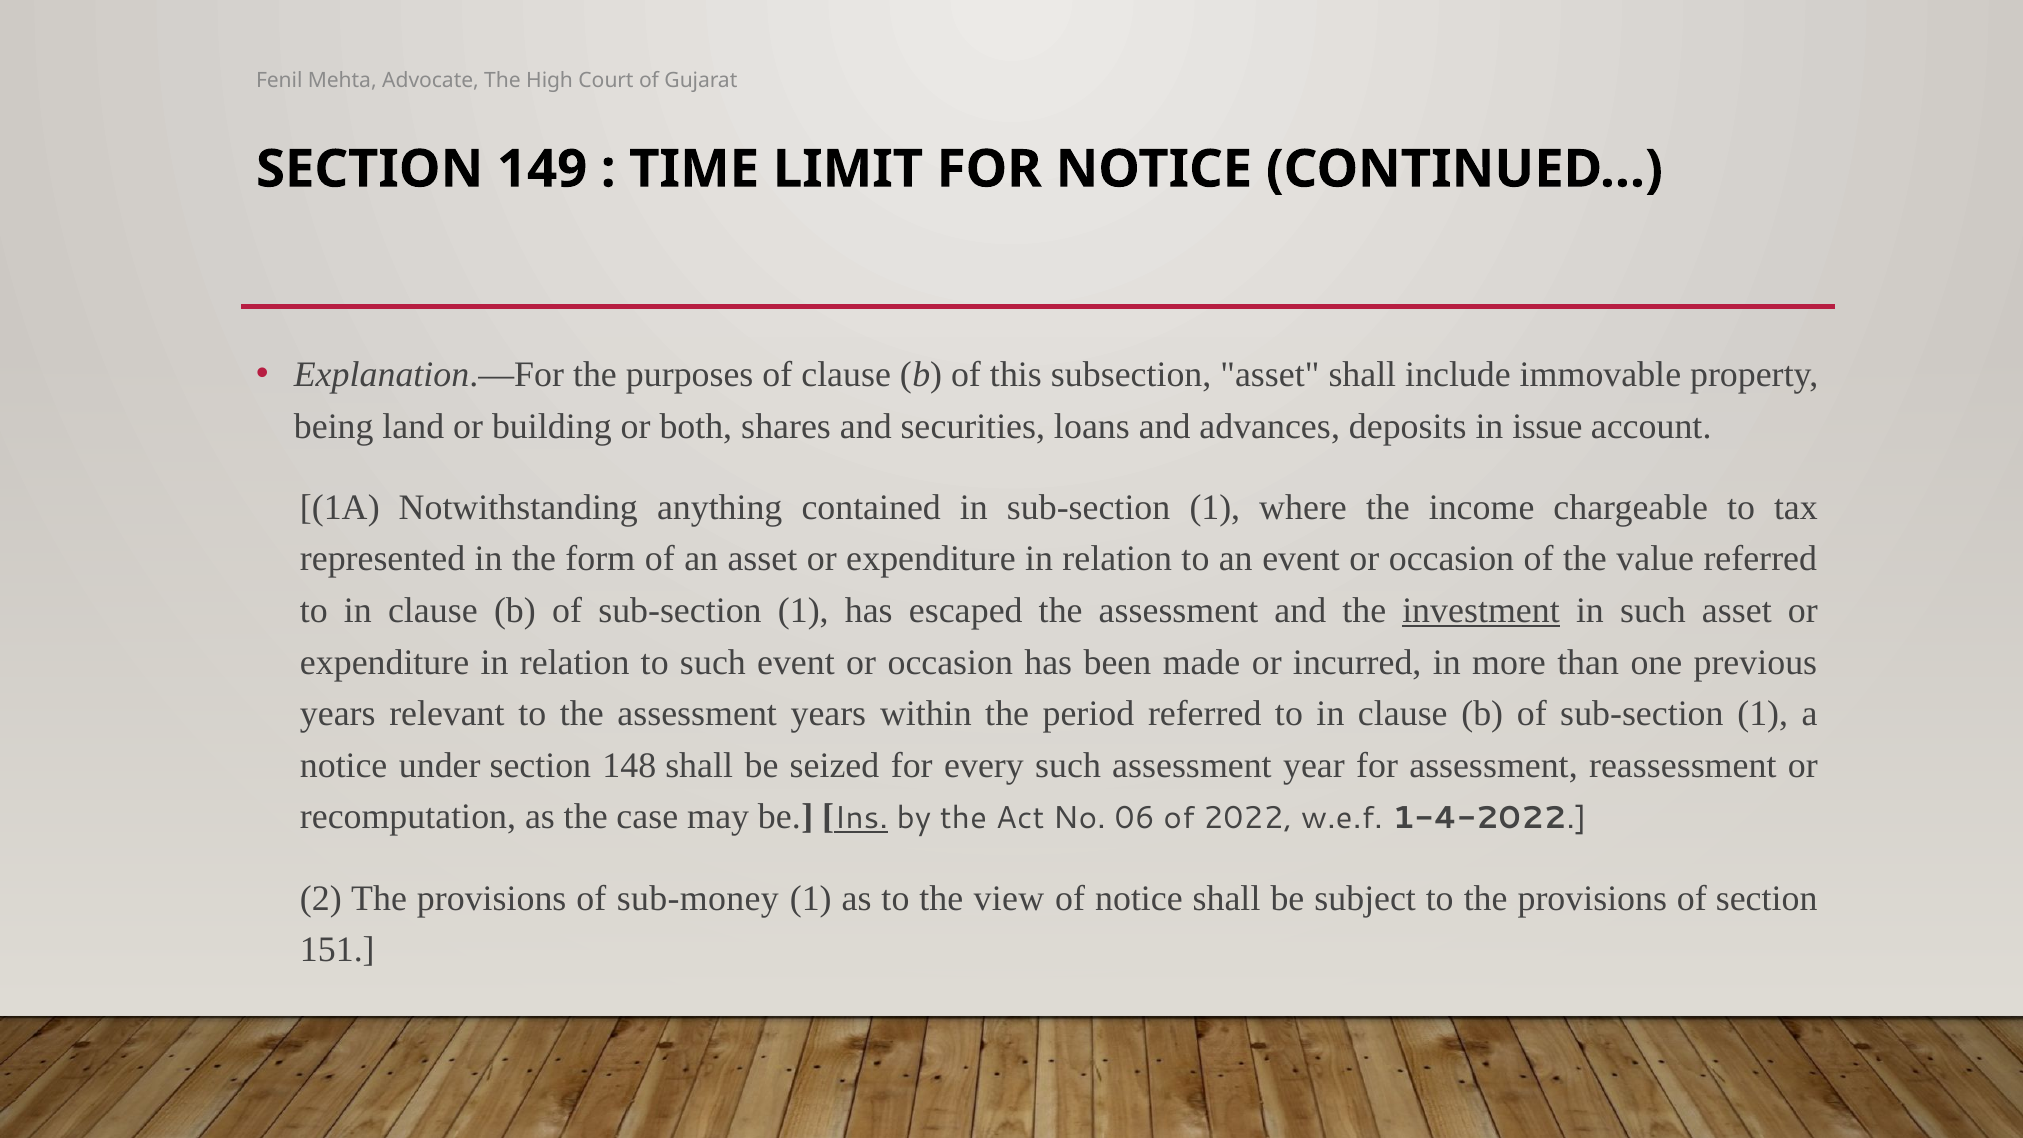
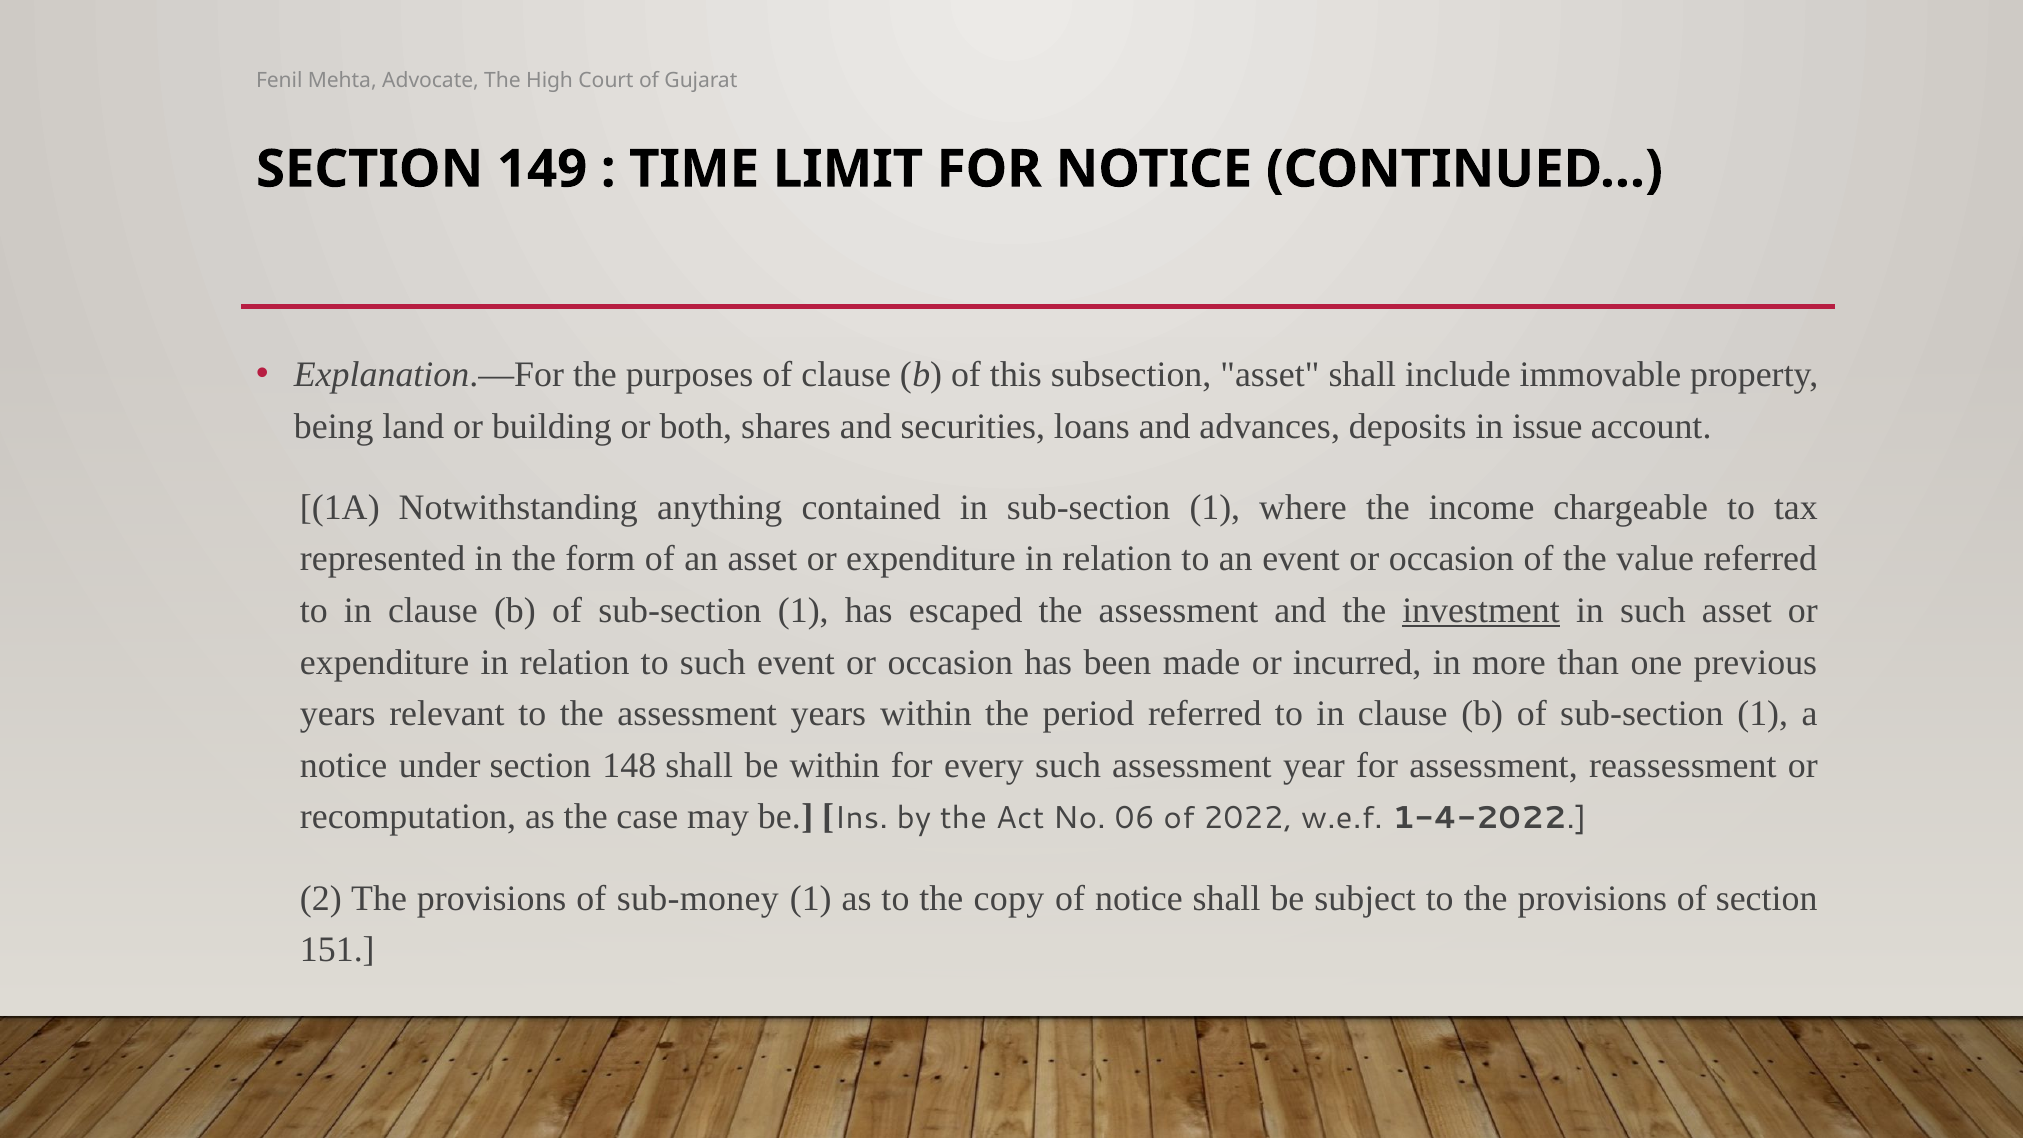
be seized: seized -> within (835, 765)
Ins underline: present -> none (861, 818)
view: view -> copy (1009, 898)
